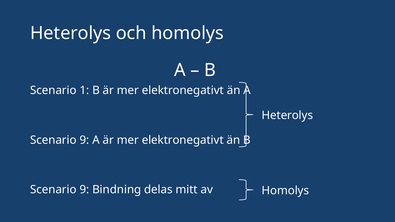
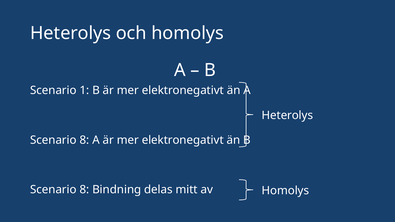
9: 9 -> 8 (84, 140)
9: 9 -> 8 (84, 190)
